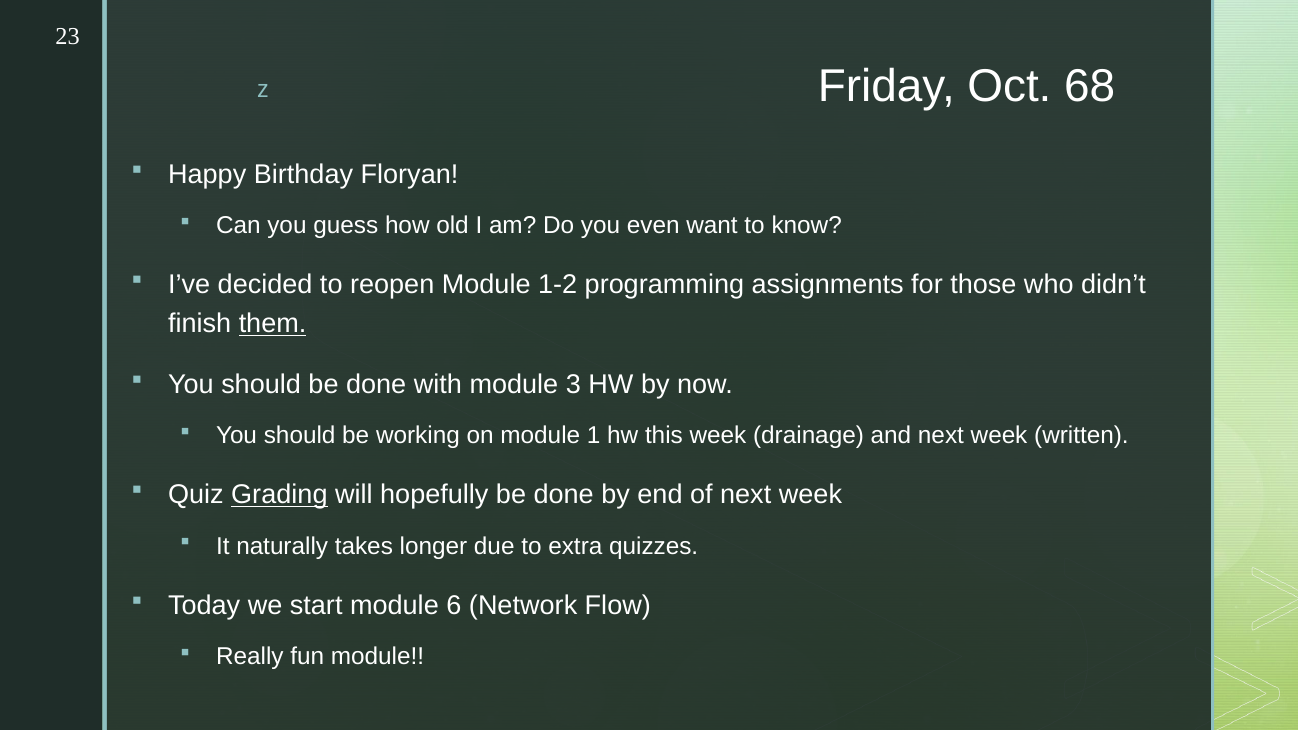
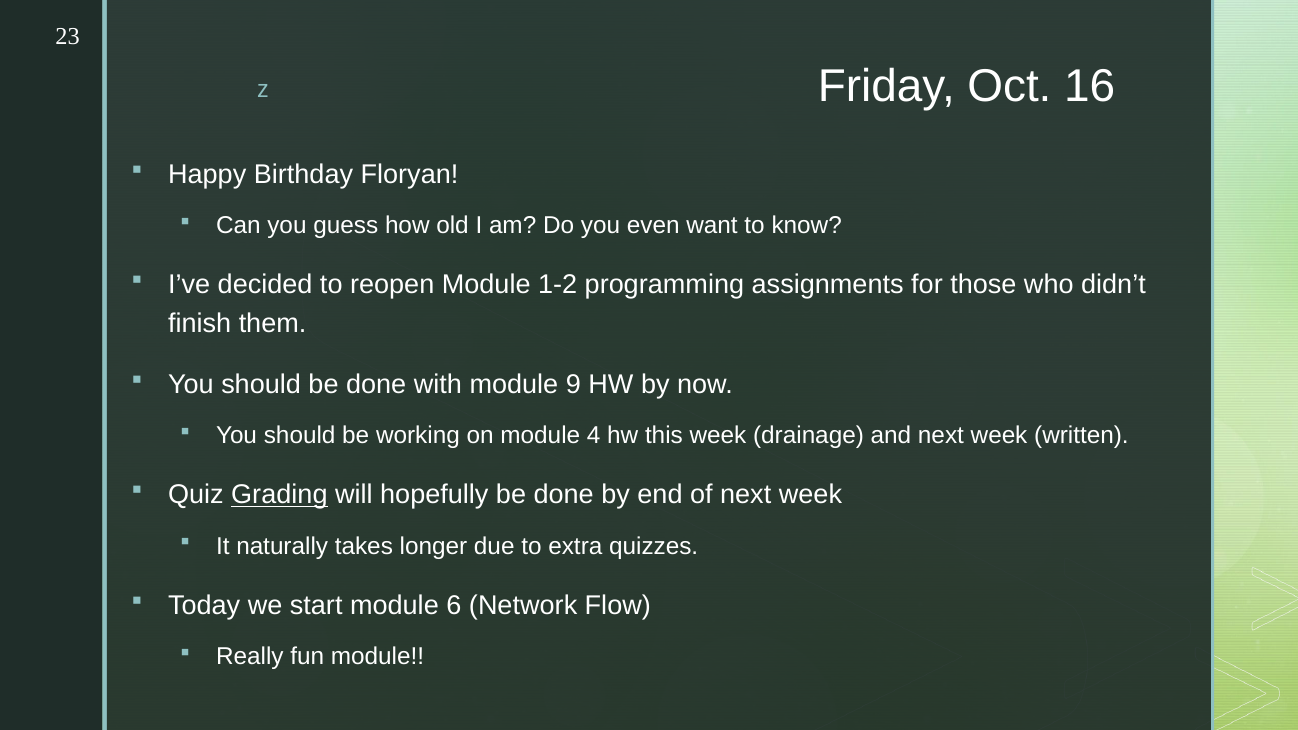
68: 68 -> 16 (1090, 86)
them underline: present -> none (273, 324)
3: 3 -> 9 (573, 384)
1: 1 -> 4 (594, 436)
